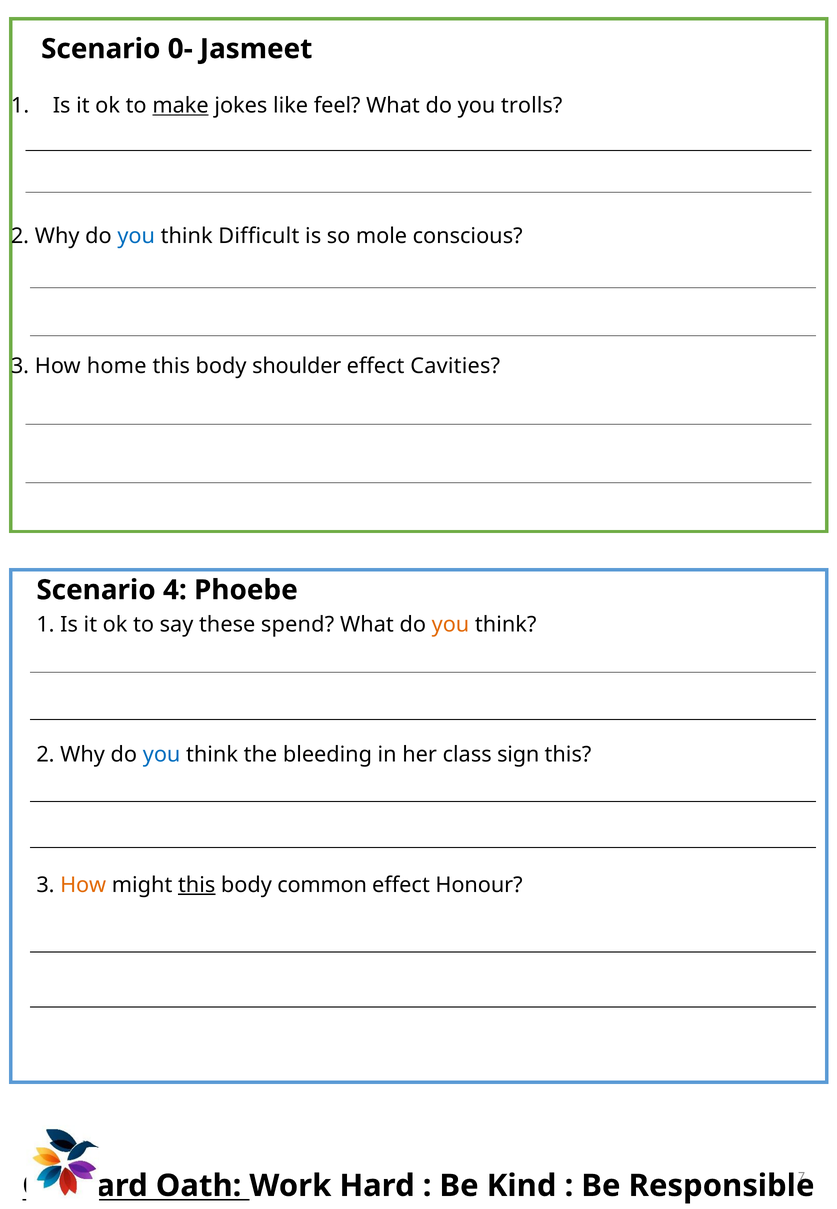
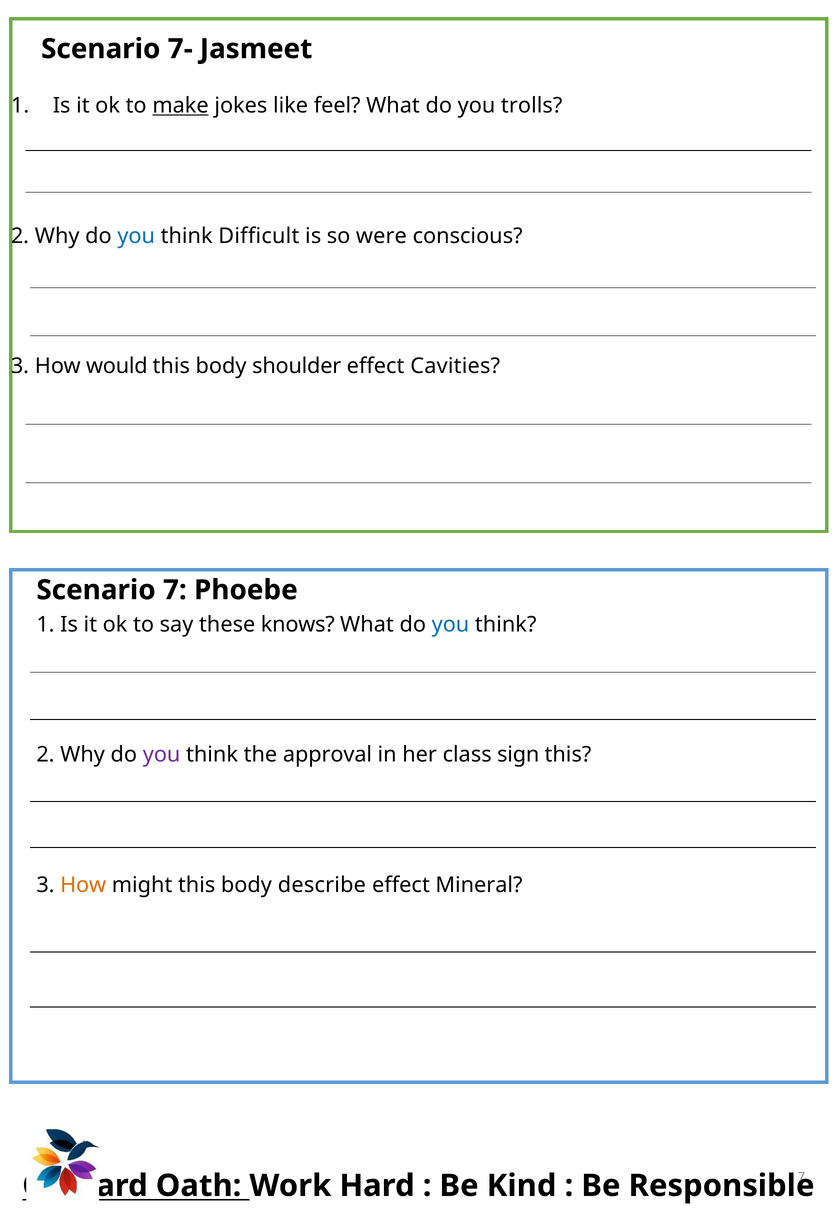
0-: 0- -> 7- (180, 49)
mole: mole -> were (381, 236)
home: home -> would (117, 366)
Scenario 4: 4 -> 7 (175, 590)
spend: spend -> knows (298, 625)
you colour: orange -> blue (450, 625)
you colour: blue -> purple (162, 755)
bleeding: bleeding -> approval (328, 755)
this underline: present -> none (197, 885)
common: common -> describe (322, 885)
Honour: Honour -> Mineral (479, 885)
